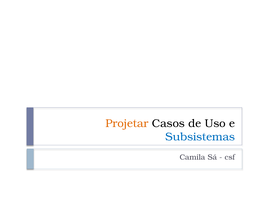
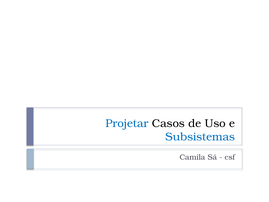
Projetar colour: orange -> blue (127, 123)
